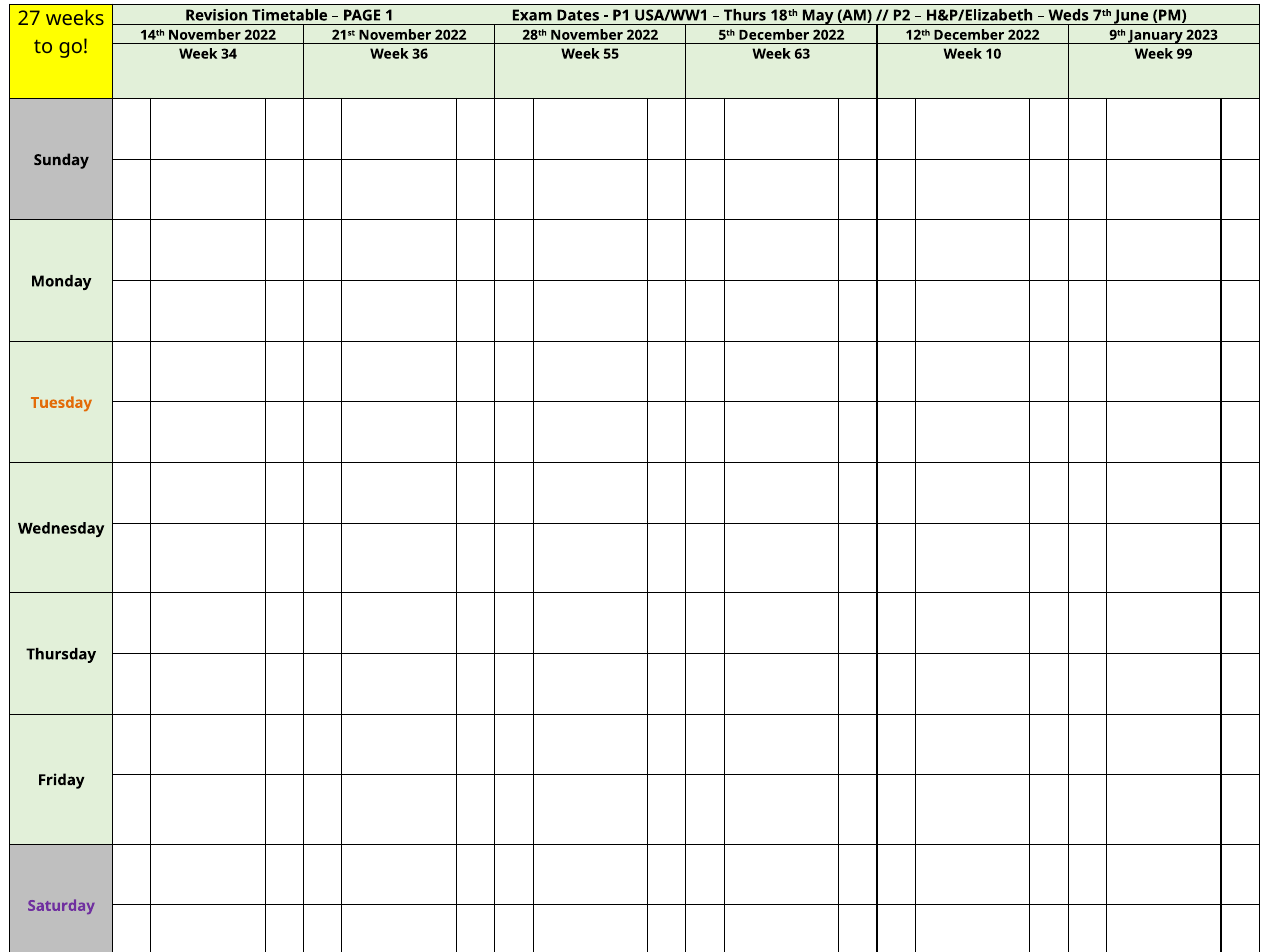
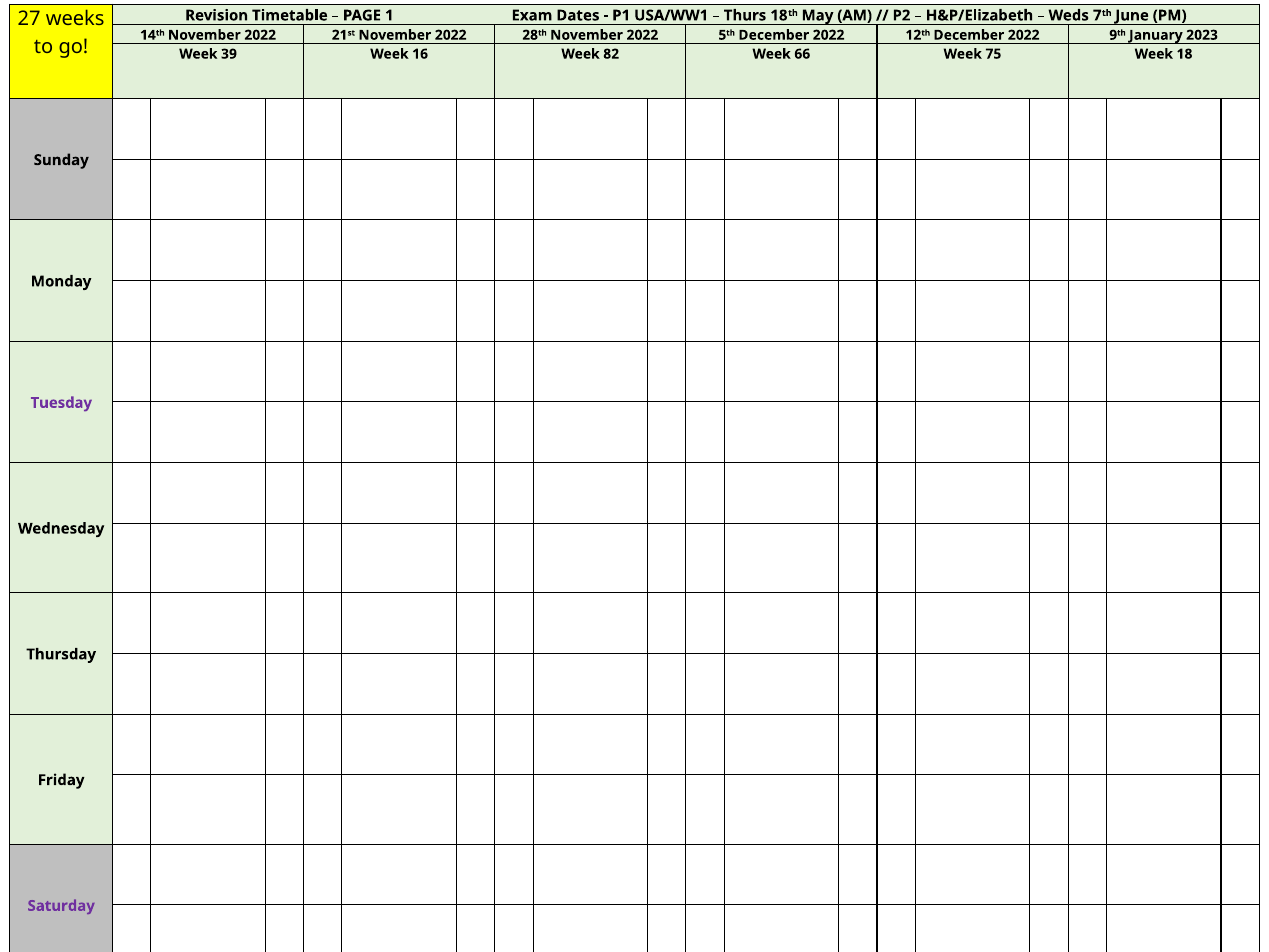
34: 34 -> 39 (229, 54)
36: 36 -> 16 (420, 54)
55: 55 -> 82 (611, 54)
63: 63 -> 66 (802, 54)
10: 10 -> 75 (993, 54)
99: 99 -> 18 (1184, 54)
Tuesday colour: orange -> purple (61, 403)
